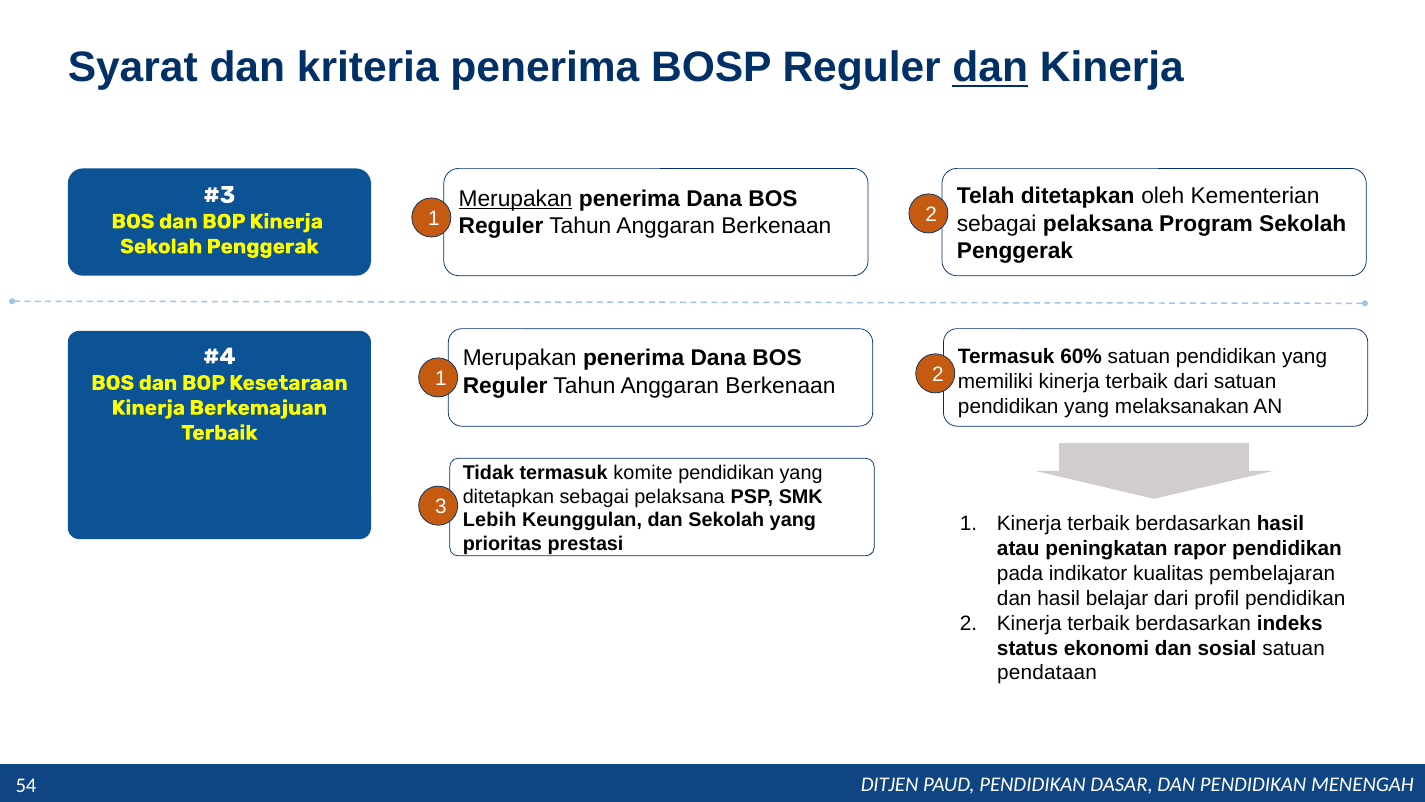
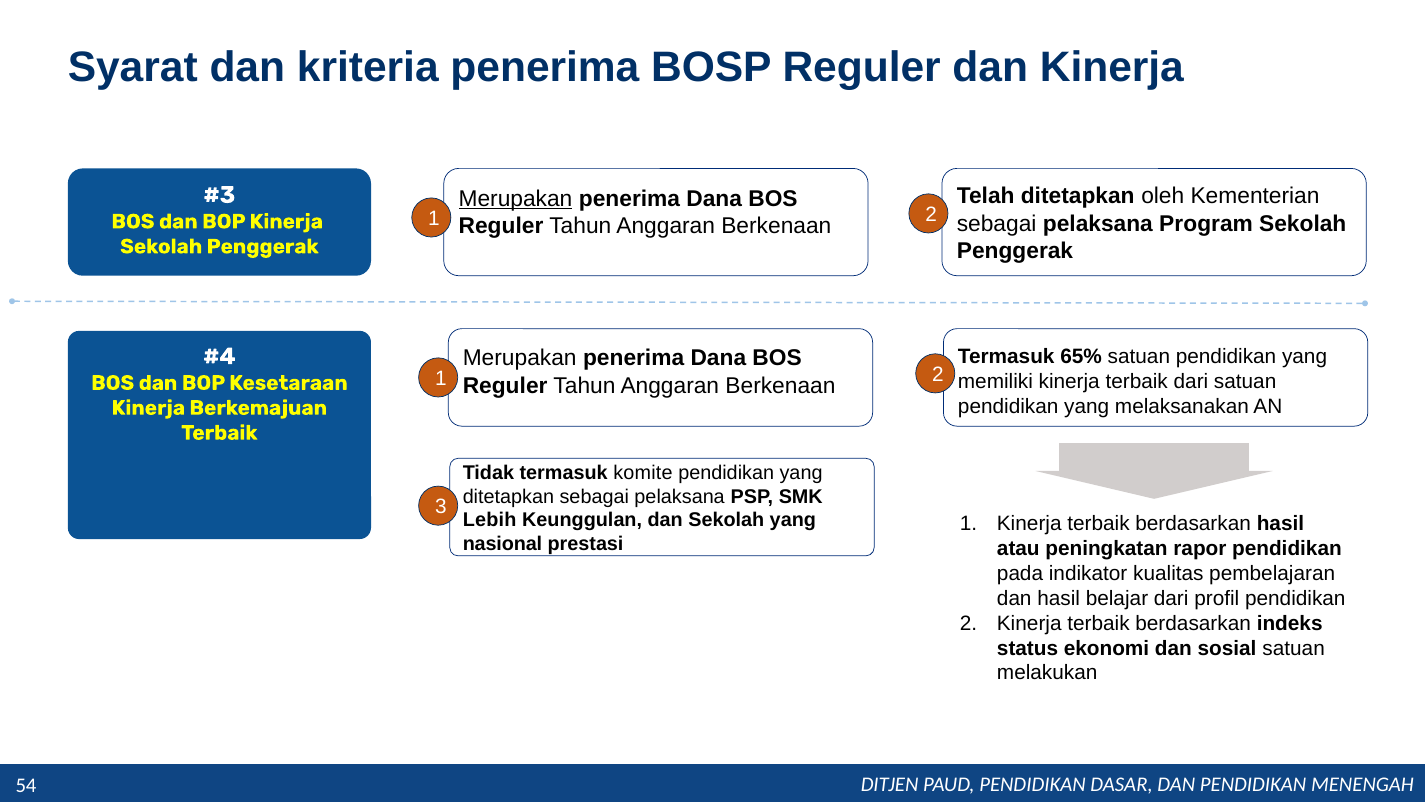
dan underline: present -> none (990, 68)
60%: 60% -> 65% (1081, 357)
prioritas: prioritas -> nasional (502, 544)
pendataan: pendataan -> melakukan (1047, 673)
